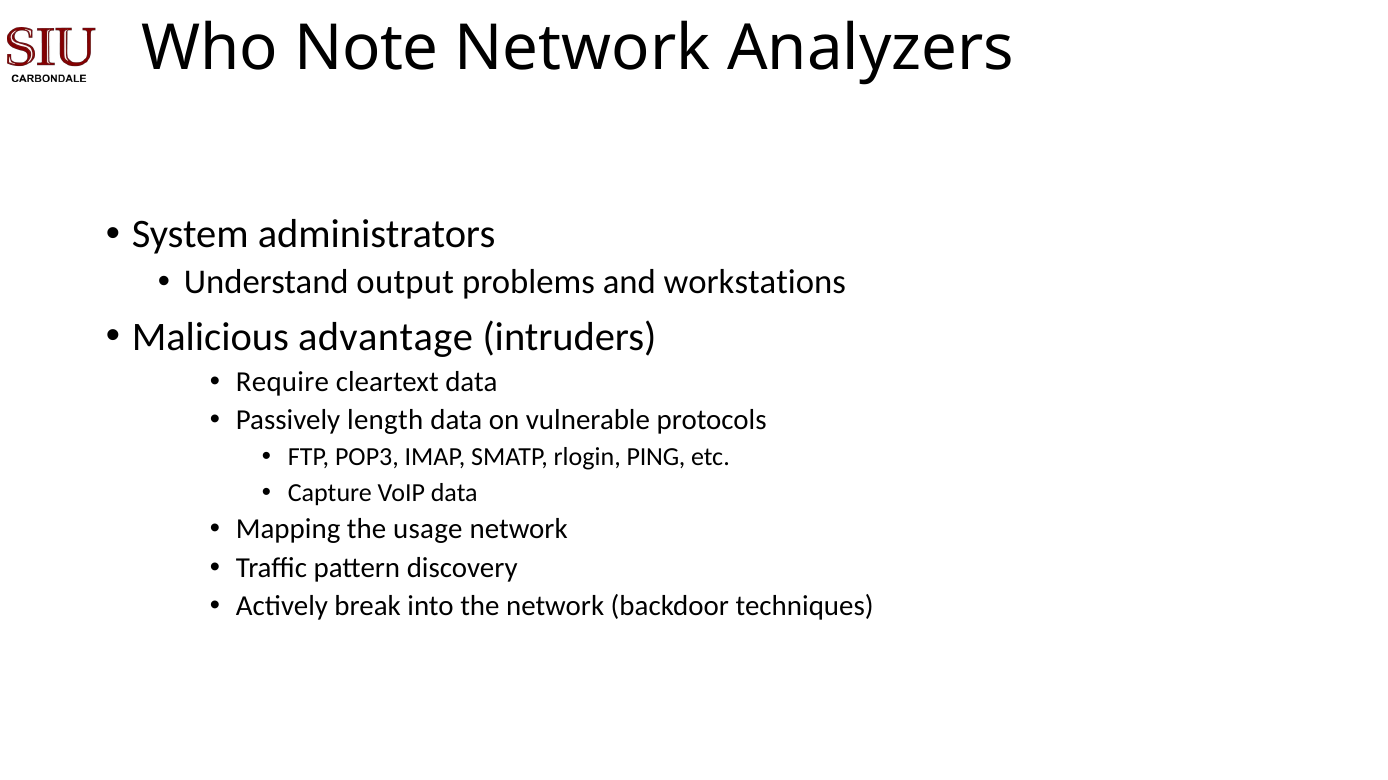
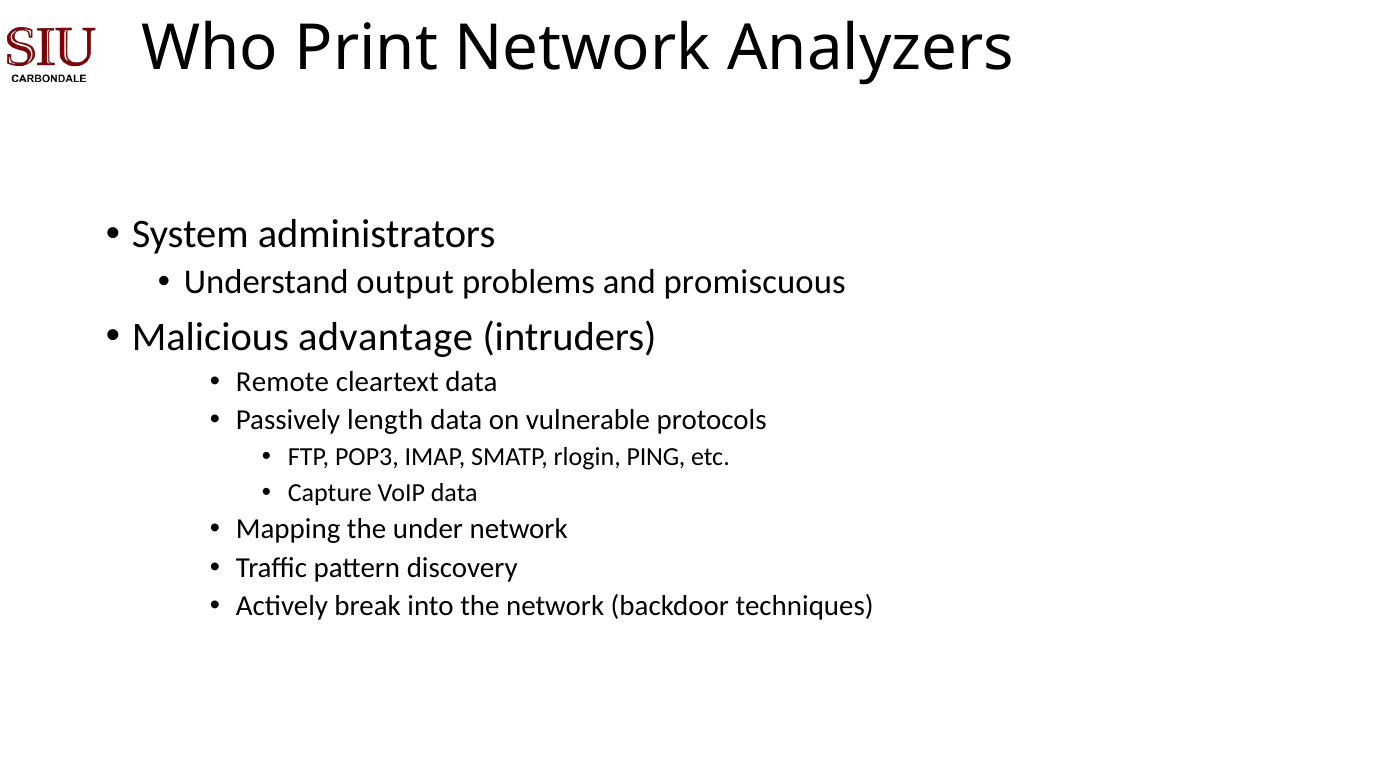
Note: Note -> Print (366, 48)
workstations: workstations -> promiscuous (755, 283)
Require: Require -> Remote (283, 382)
usage: usage -> under (428, 530)
